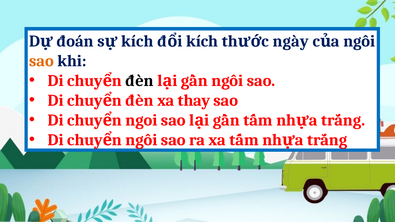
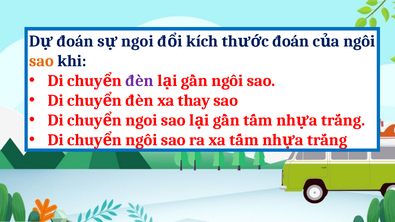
kích: kích -> ngoi (137, 41)
ngày: ngày -> đoán (291, 41)
đèn colour: black -> purple (140, 81)
